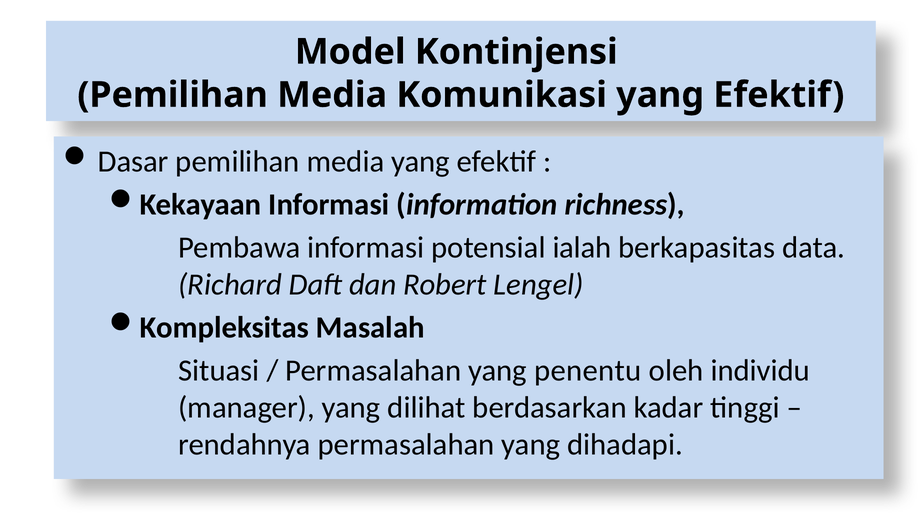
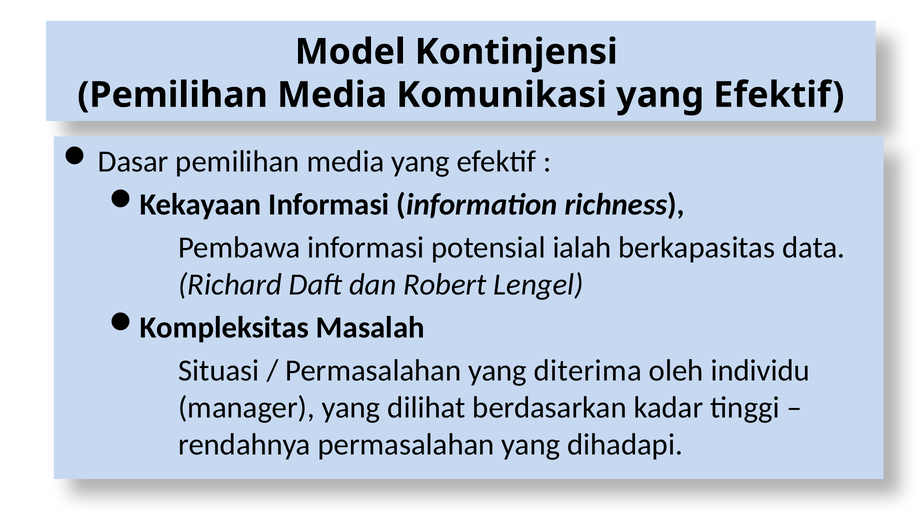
penentu: penentu -> diterima (588, 371)
